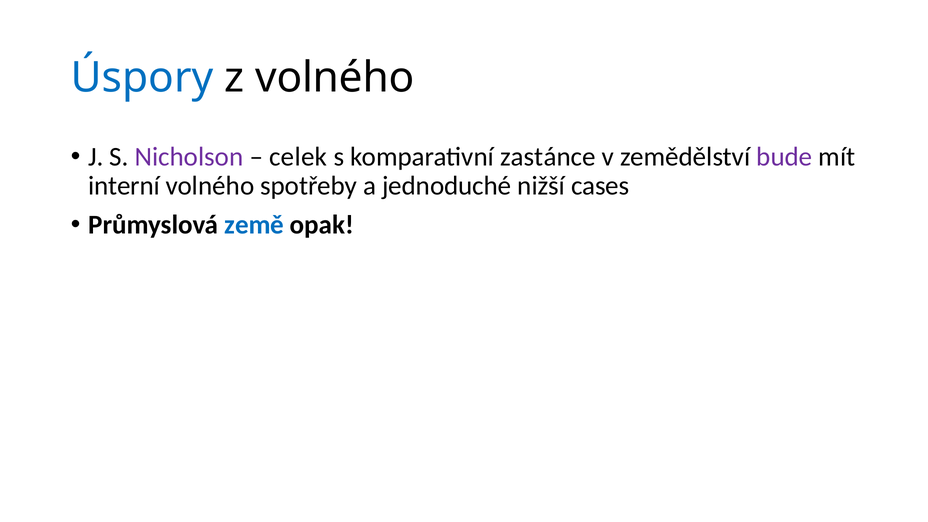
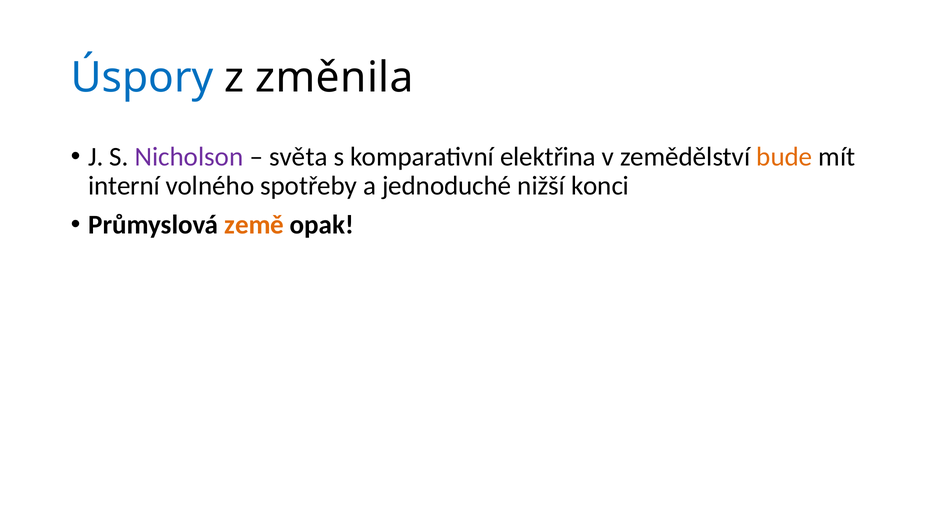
z volného: volného -> změnila (335, 78)
celek: celek -> světa (298, 157)
zastánce: zastánce -> elektřina (548, 157)
bude colour: purple -> orange (784, 157)
cases: cases -> konci (600, 186)
země colour: blue -> orange (254, 225)
